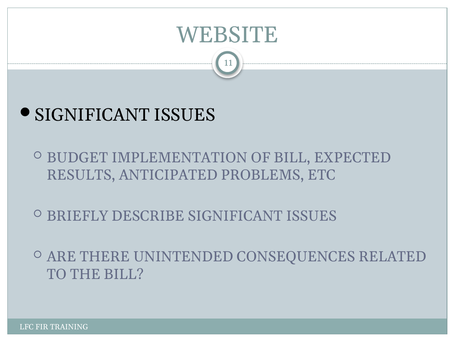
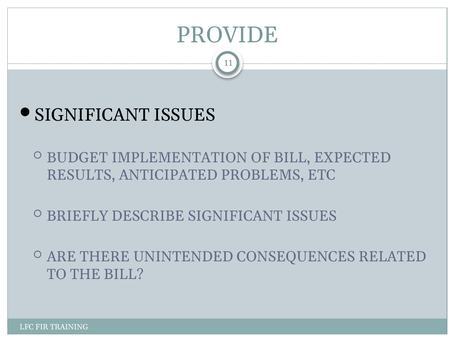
WEBSITE: WEBSITE -> PROVIDE (227, 35)
